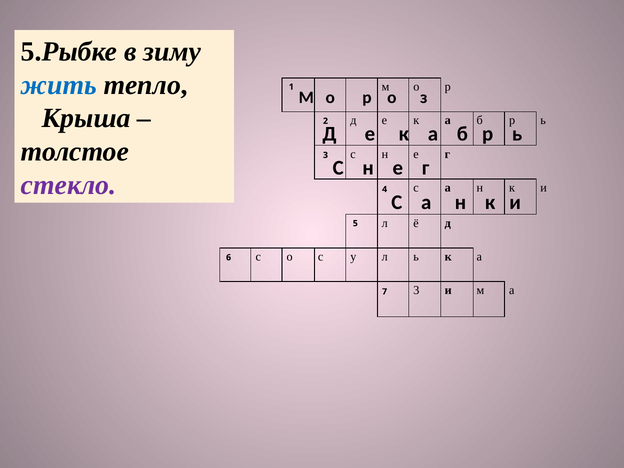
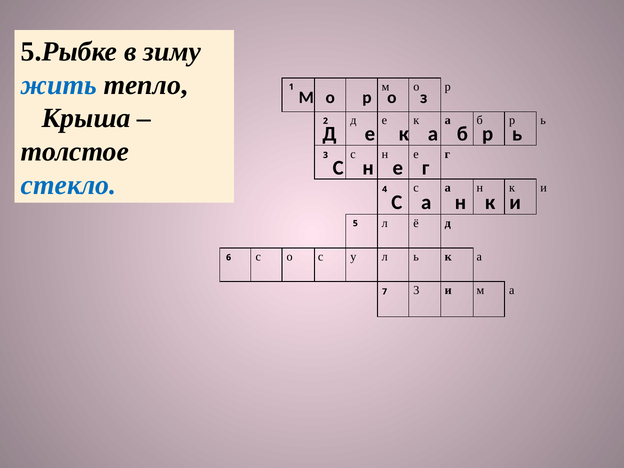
стекло colour: purple -> blue (69, 185)
